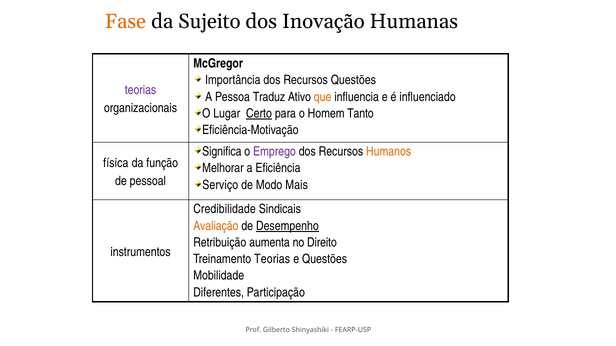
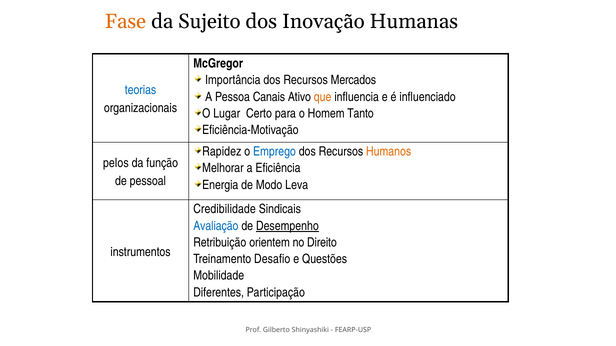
Recursos Questões: Questões -> Mercados (353, 80)
teorias colour: purple -> blue (140, 90)
Traduz: Traduz -> Canais (269, 97)
Certo underline: present -> none (259, 114)
Significa: Significa -> Rapidez (222, 152)
Emprego colour: purple -> blue (274, 152)
física: física -> pelos (116, 163)
Serviço: Serviço -> Energia (220, 185)
Mais: Mais -> Leva (297, 185)
Avaliação colour: orange -> blue (216, 226)
aumenta: aumenta -> orientem (270, 243)
Treinamento Teorias: Teorias -> Desafio (272, 260)
